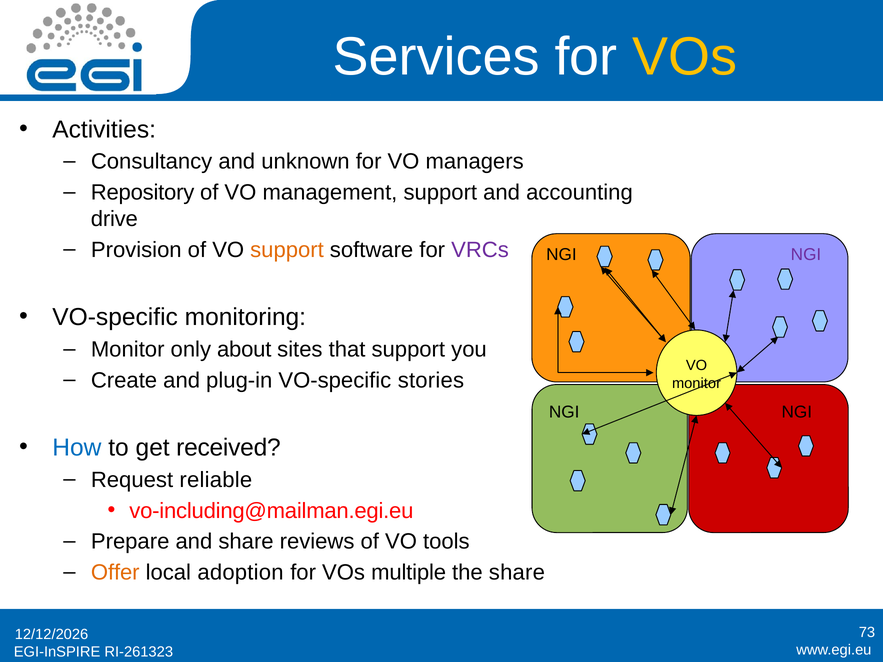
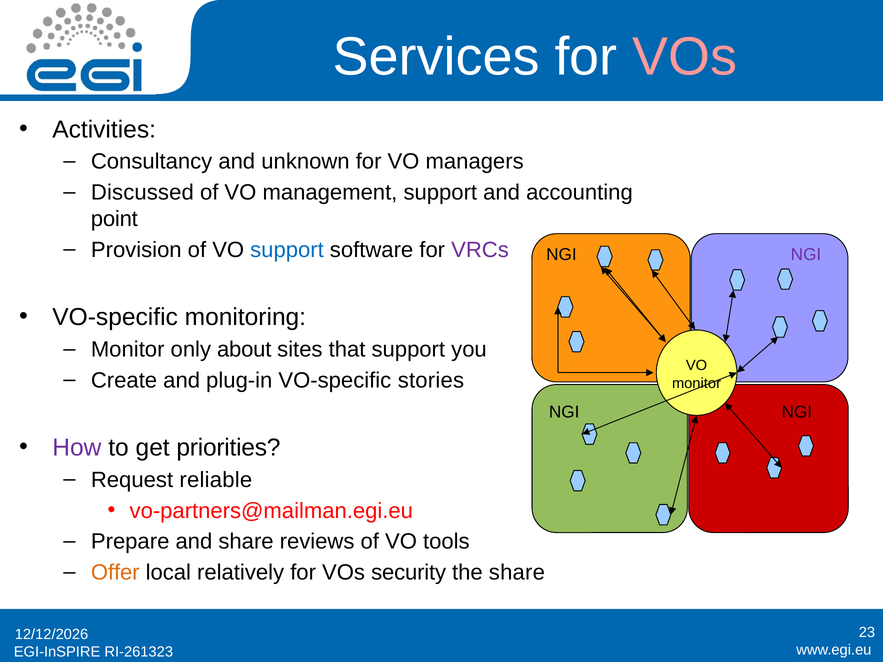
VOs colour: yellow -> pink (685, 57)
Repository: Repository -> Discussed (142, 193)
drive: drive -> point (114, 219)
support colour: orange -> blue (287, 250)
How colour: blue -> purple (77, 448)
received: received -> priorities (228, 448)
vo-including@mailman.egi.eu: vo-including@mailman.egi.eu -> vo-partners@mailman.egi.eu (271, 511)
adoption: adoption -> relatively (241, 573)
multiple: multiple -> security (409, 573)
73: 73 -> 23 (867, 632)
